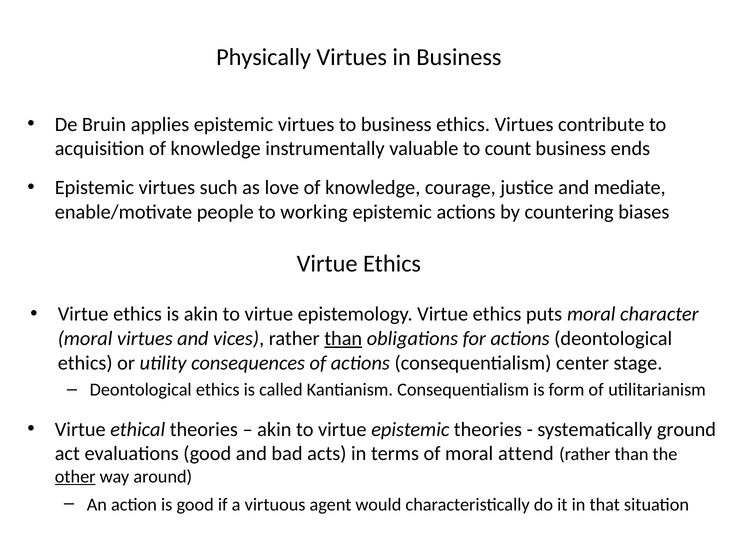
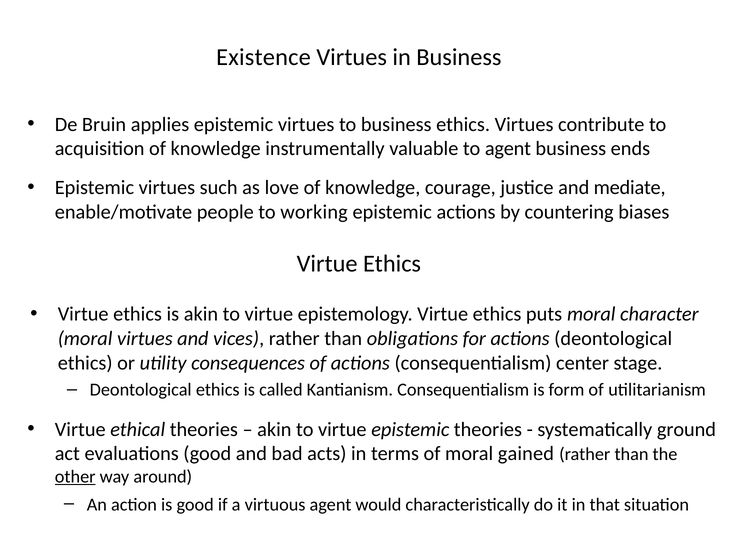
Physically: Physically -> Existence (263, 57)
to count: count -> agent (508, 149)
than underline: present -> none (343, 339)
attend: attend -> gained (526, 454)
